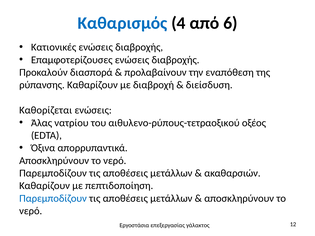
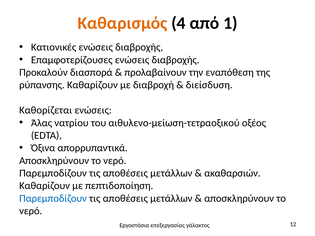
Καθαρισμός colour: blue -> orange (122, 23)
6: 6 -> 1 (230, 23)
αιθυλενο-ρύπους-τετραοξικού: αιθυλενο-ρύπους-τετραοξικού -> αιθυλενο-μείωση-τετραοξικού (174, 123)
